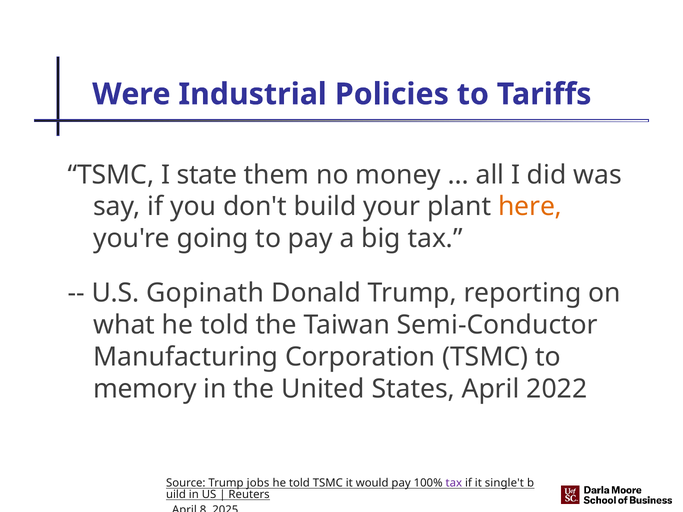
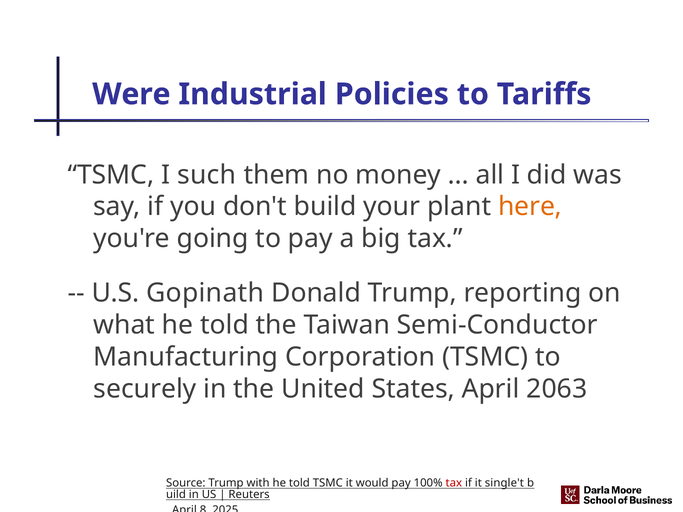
state: state -> such (207, 175)
memory: memory -> securely (145, 389)
2022: 2022 -> 2063 (557, 389)
jobs: jobs -> with (258, 483)
tax colour: purple -> red (454, 483)
